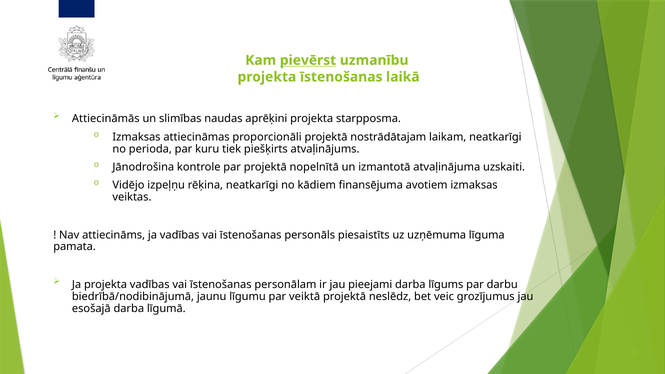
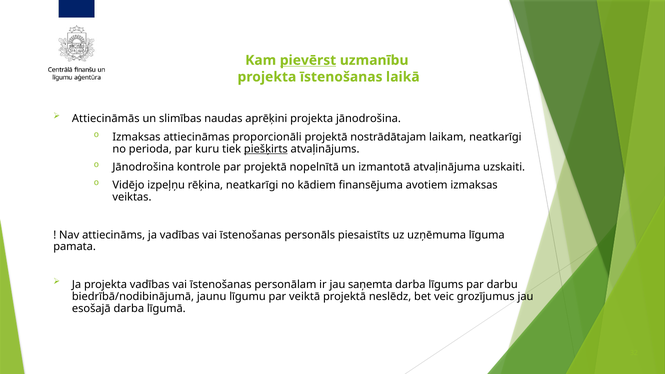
projekta starpposma: starpposma -> jānodrošina (368, 119)
piešķirts underline: none -> present (266, 149)
pieejami: pieejami -> saņemta (370, 285)
